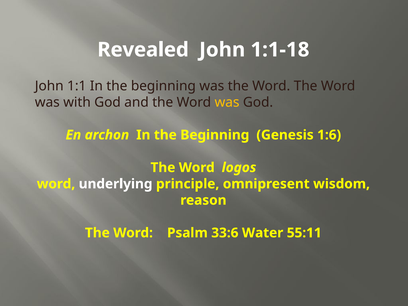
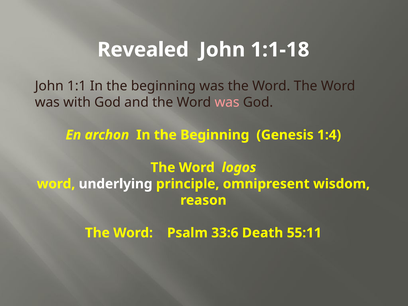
was colour: yellow -> pink (227, 102)
1:6: 1:6 -> 1:4 (329, 135)
Water: Water -> Death (263, 233)
